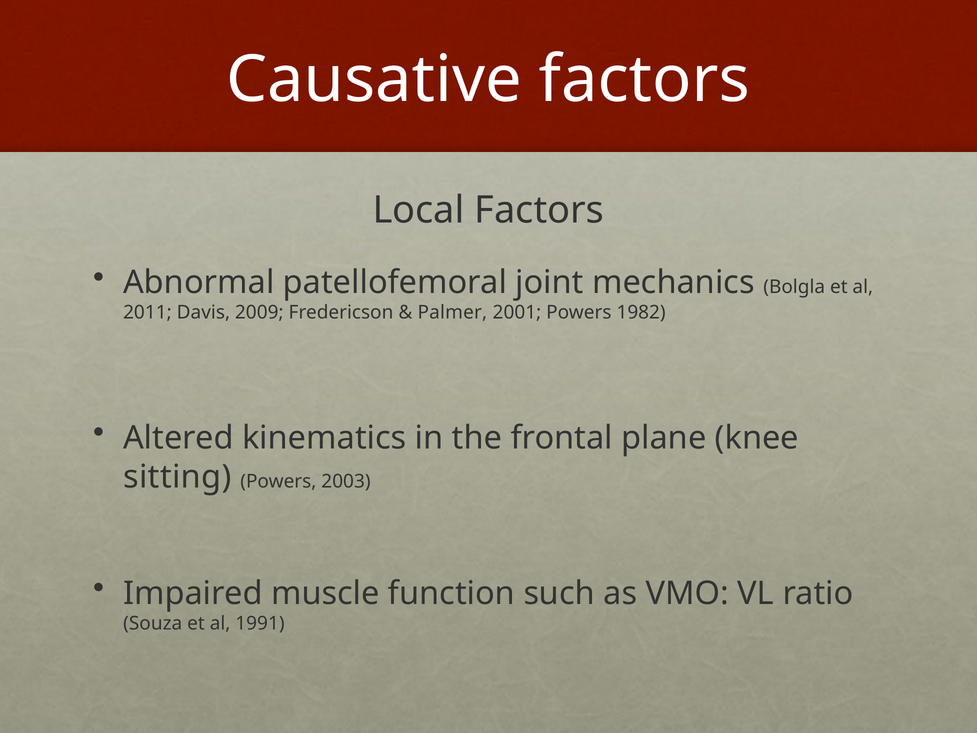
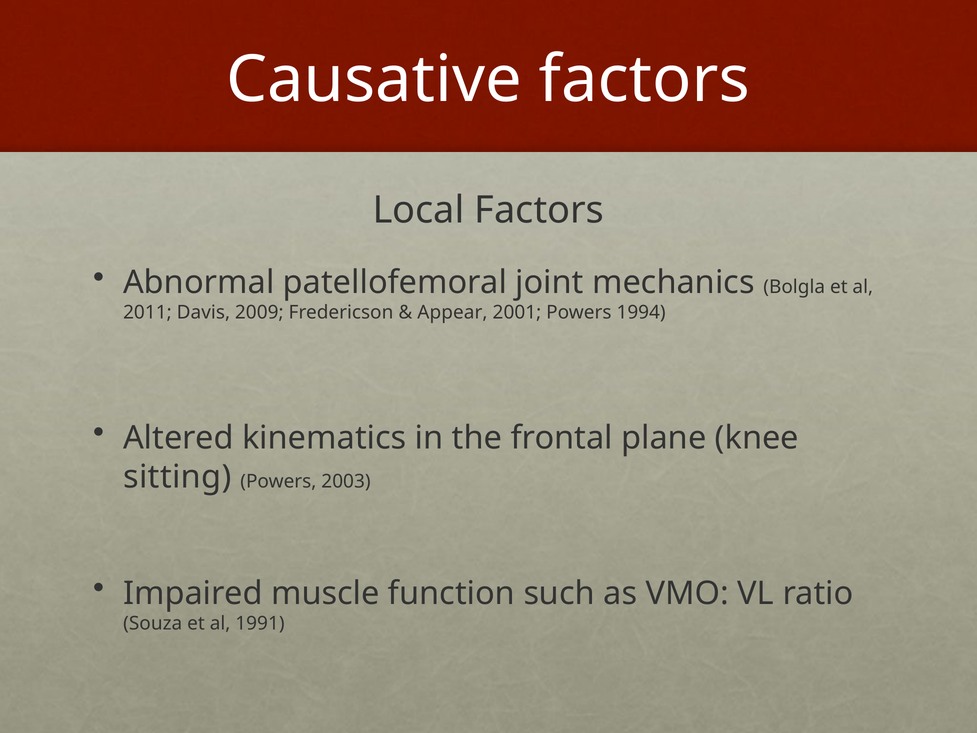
Palmer: Palmer -> Appear (452, 312)
1982: 1982 -> 1994 (641, 312)
